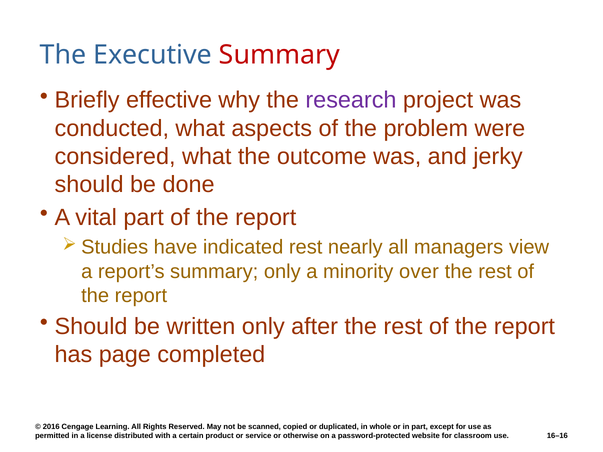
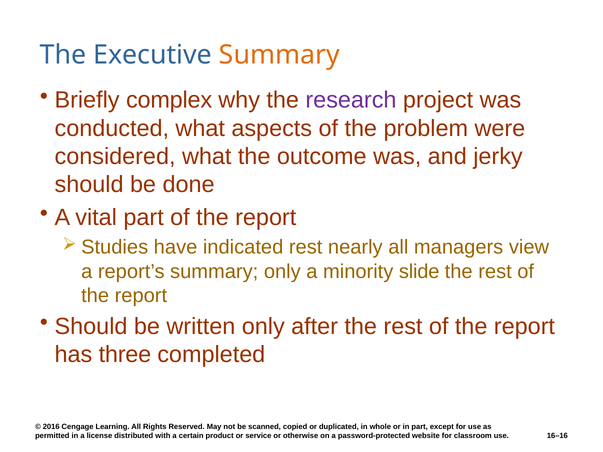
Summary colour: red -> orange (280, 55)
effective: effective -> complex (169, 100)
over: over -> slide (419, 272)
page: page -> three (125, 355)
